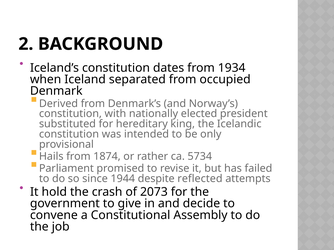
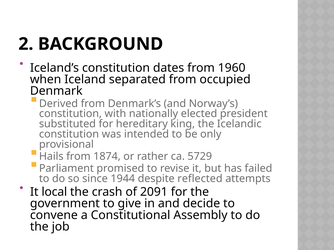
1934: 1934 -> 1960 (232, 68)
5734: 5734 -> 5729 (200, 157)
hold: hold -> local (54, 192)
2073: 2073 -> 2091 (154, 192)
